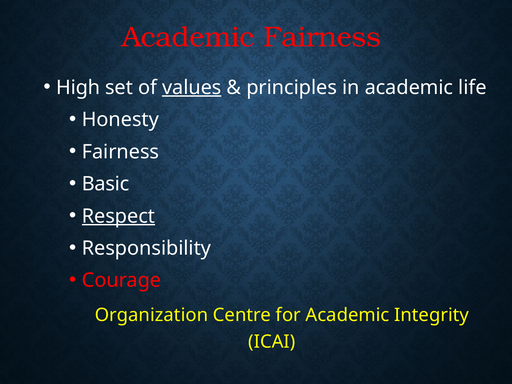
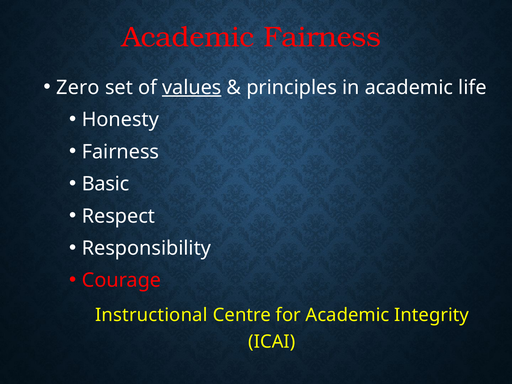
High: High -> Zero (78, 88)
Respect underline: present -> none (119, 216)
Organization: Organization -> Instructional (151, 315)
